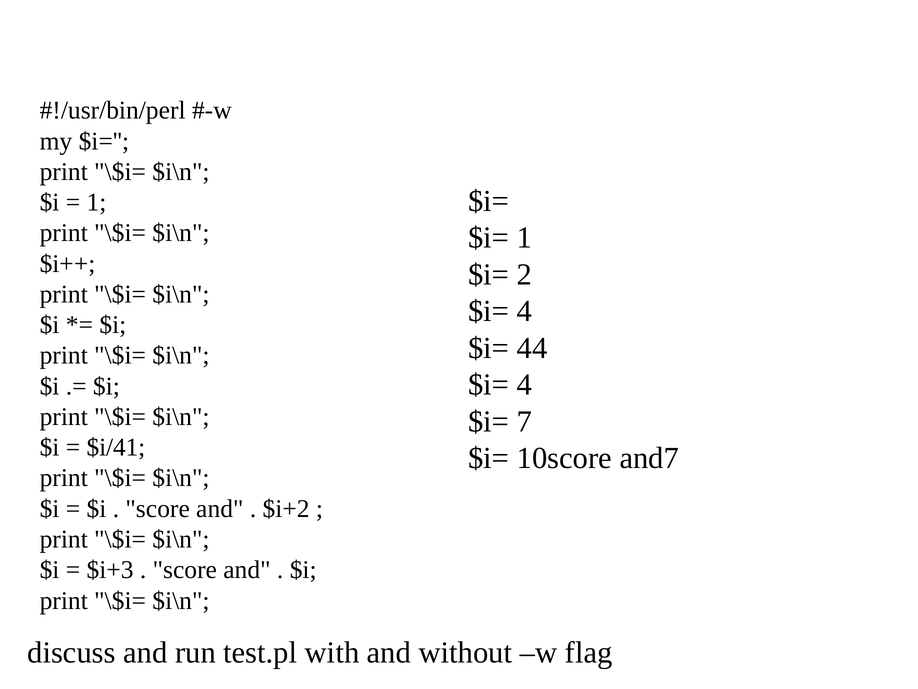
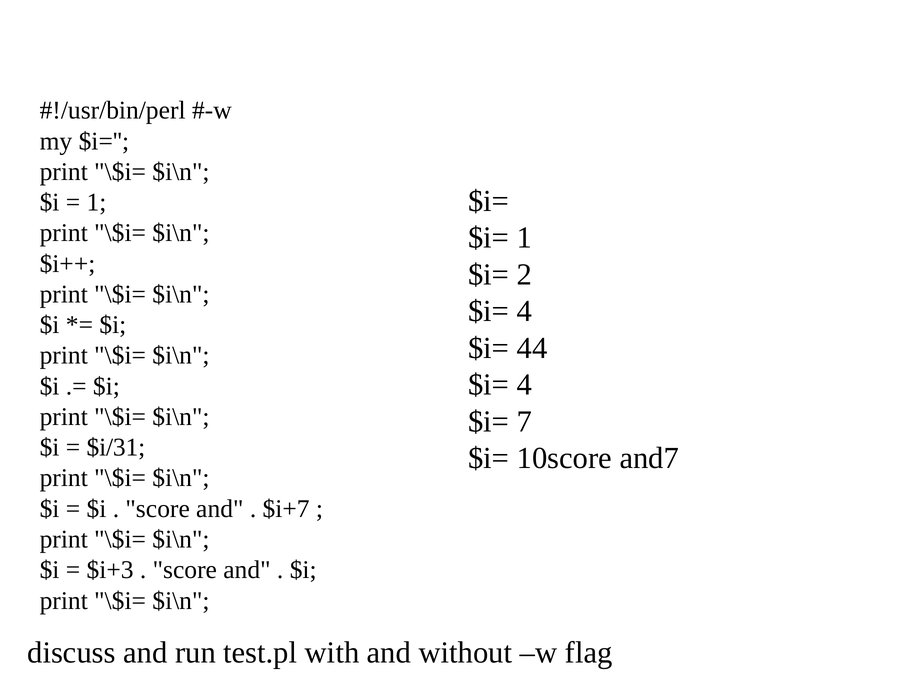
$i/41: $i/41 -> $i/31 (116, 447)
$i+2: $i+2 -> $i+7 (286, 508)
